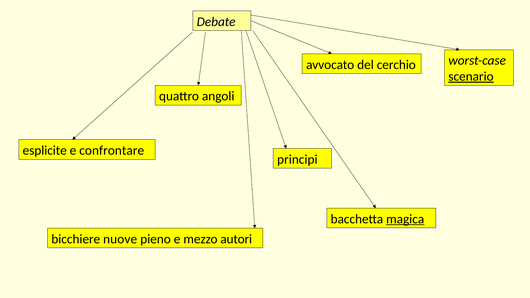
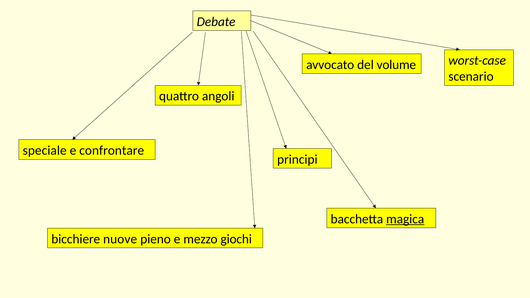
cerchio: cerchio -> volume (396, 65)
scenario underline: present -> none (471, 77)
esplicite: esplicite -> speciale (45, 151)
autori: autori -> giochi (236, 239)
